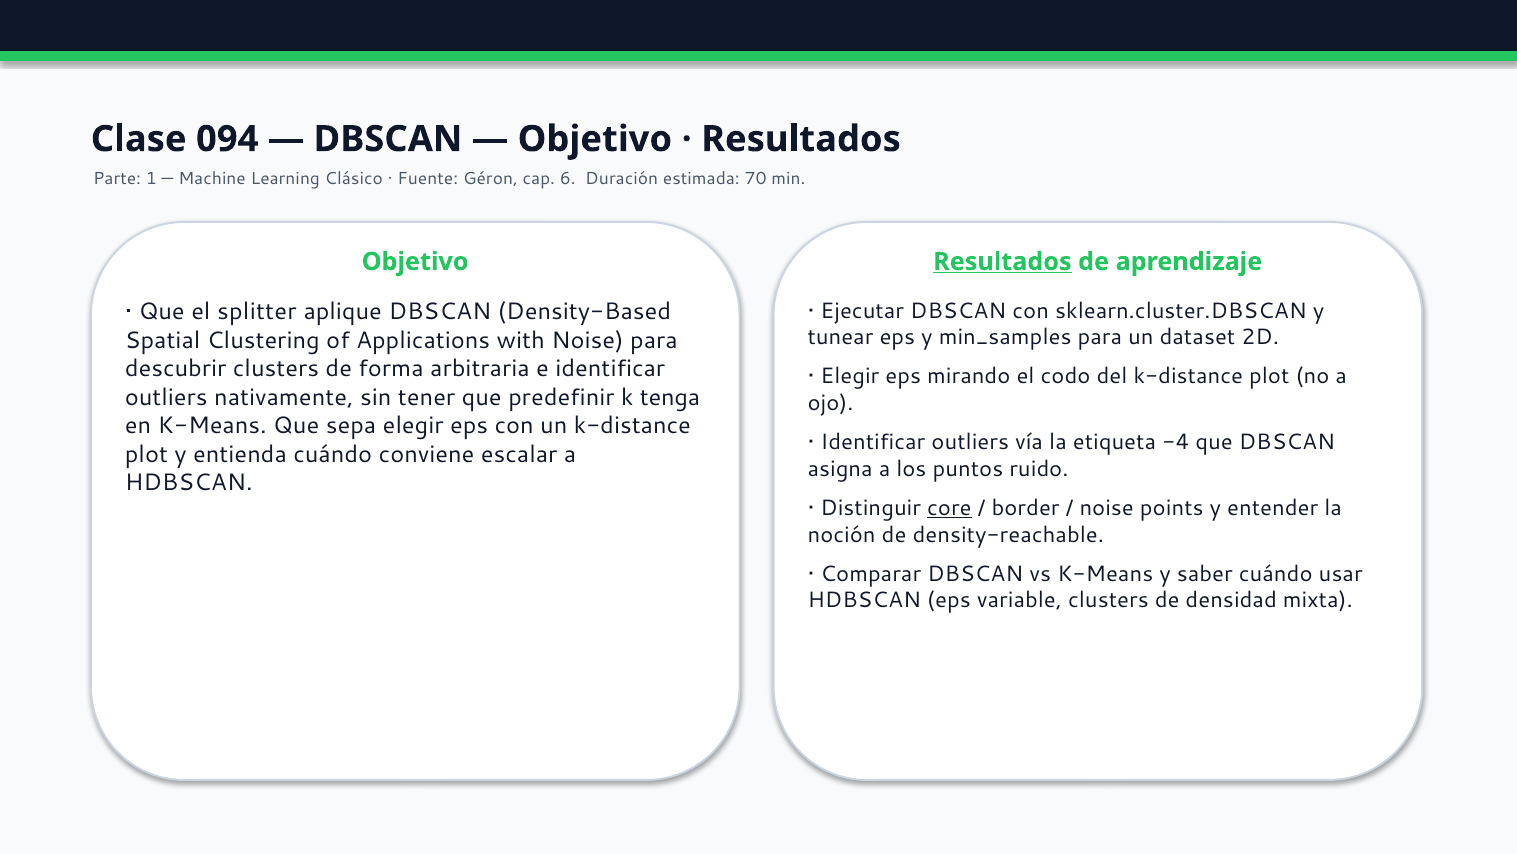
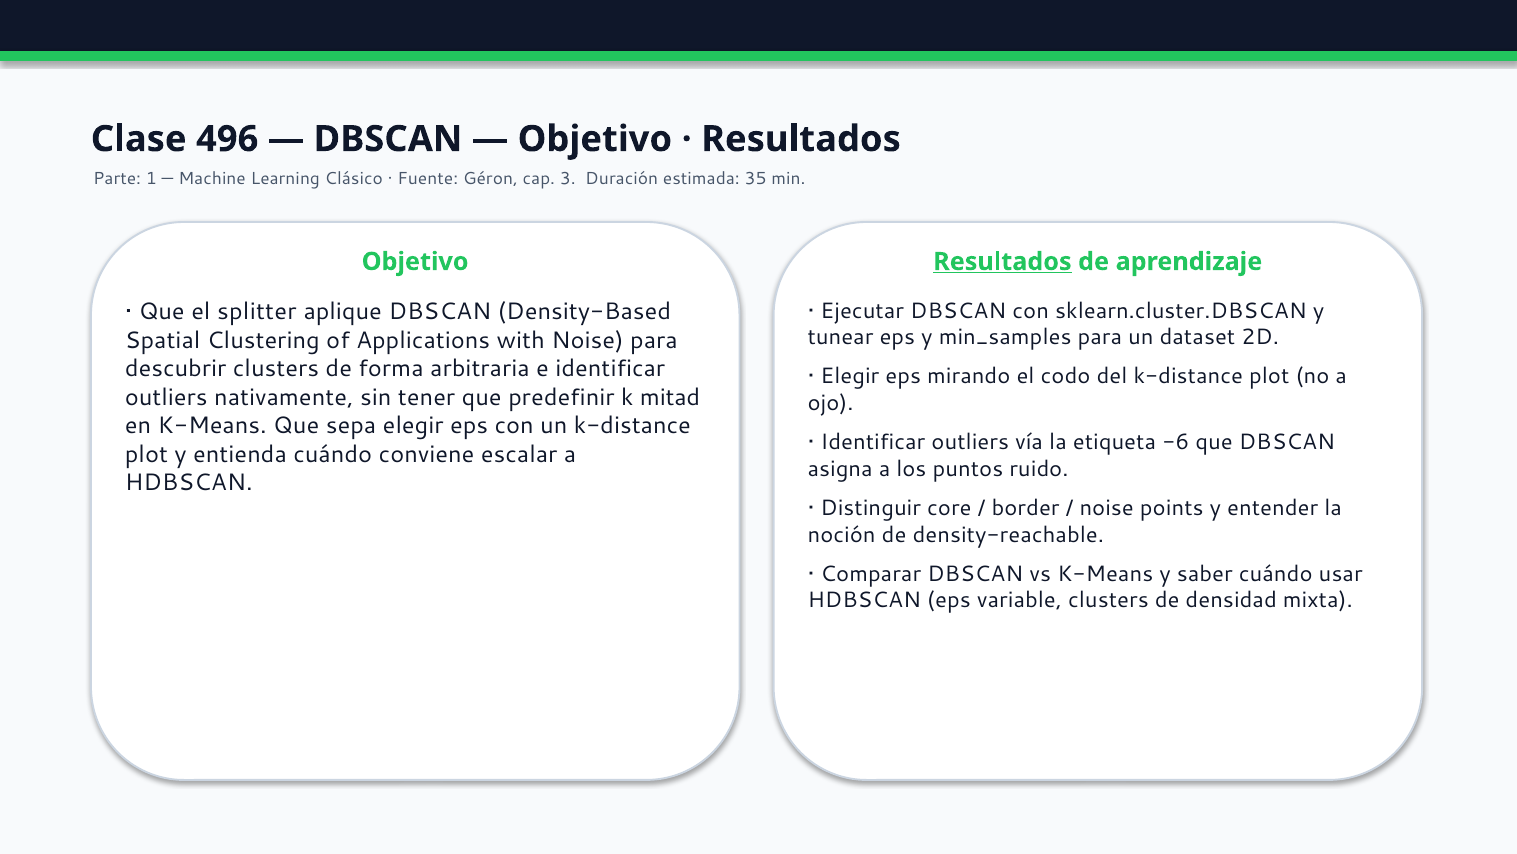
094: 094 -> 496 (227, 139)
6: 6 -> 3 (568, 179)
70: 70 -> 35 (756, 179)
tenga: tenga -> mitad (670, 397)
-4: -4 -> -6 (1176, 442)
core underline: present -> none (949, 508)
